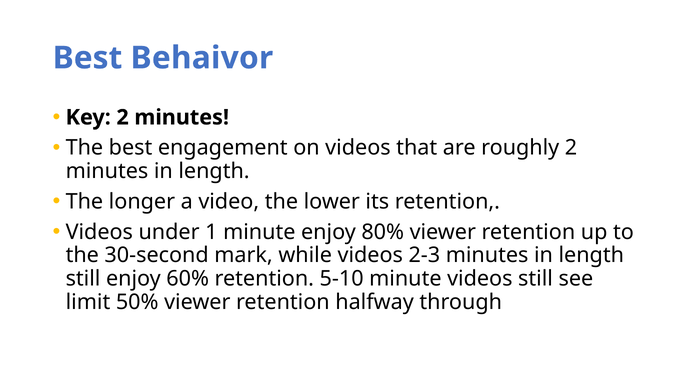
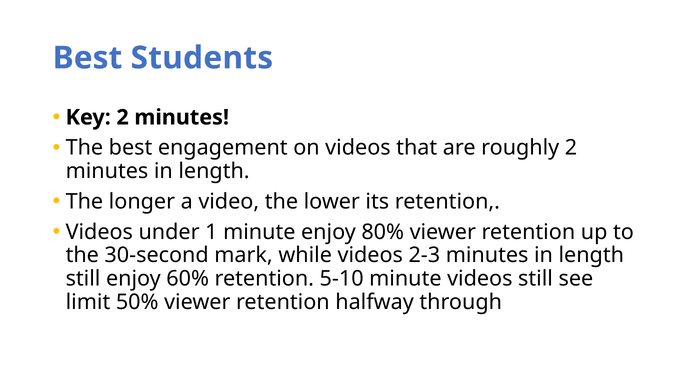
Behaivor: Behaivor -> Students (202, 58)
